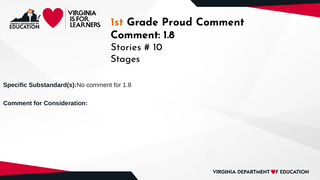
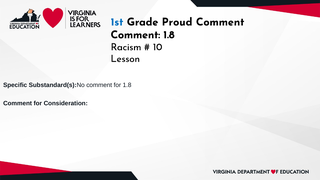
1st colour: orange -> blue (117, 22)
Stories: Stories -> Racism (126, 47)
Stages: Stages -> Lesson (125, 59)
